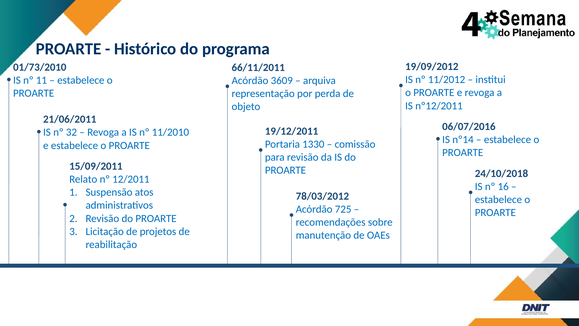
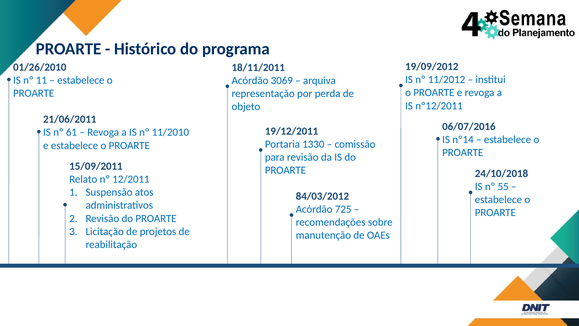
01/73/2010: 01/73/2010 -> 01/26/2010 (40, 67)
66/11/2011: 66/11/2011 -> 18/11/2011 (258, 67)
3609: 3609 -> 3069 (282, 80)
32: 32 -> 61 (71, 132)
16: 16 -> 55 (503, 186)
78/03/2012: 78/03/2012 -> 84/03/2012 (322, 196)
